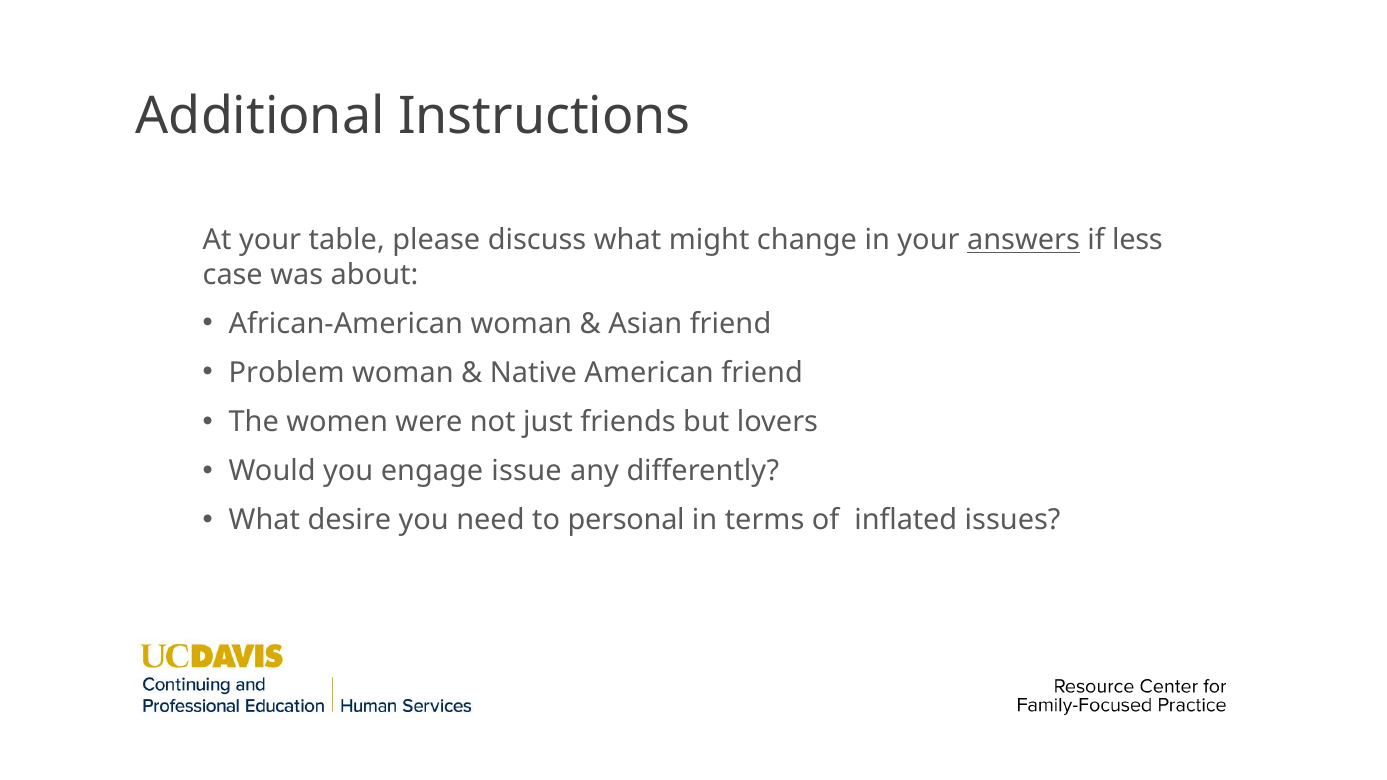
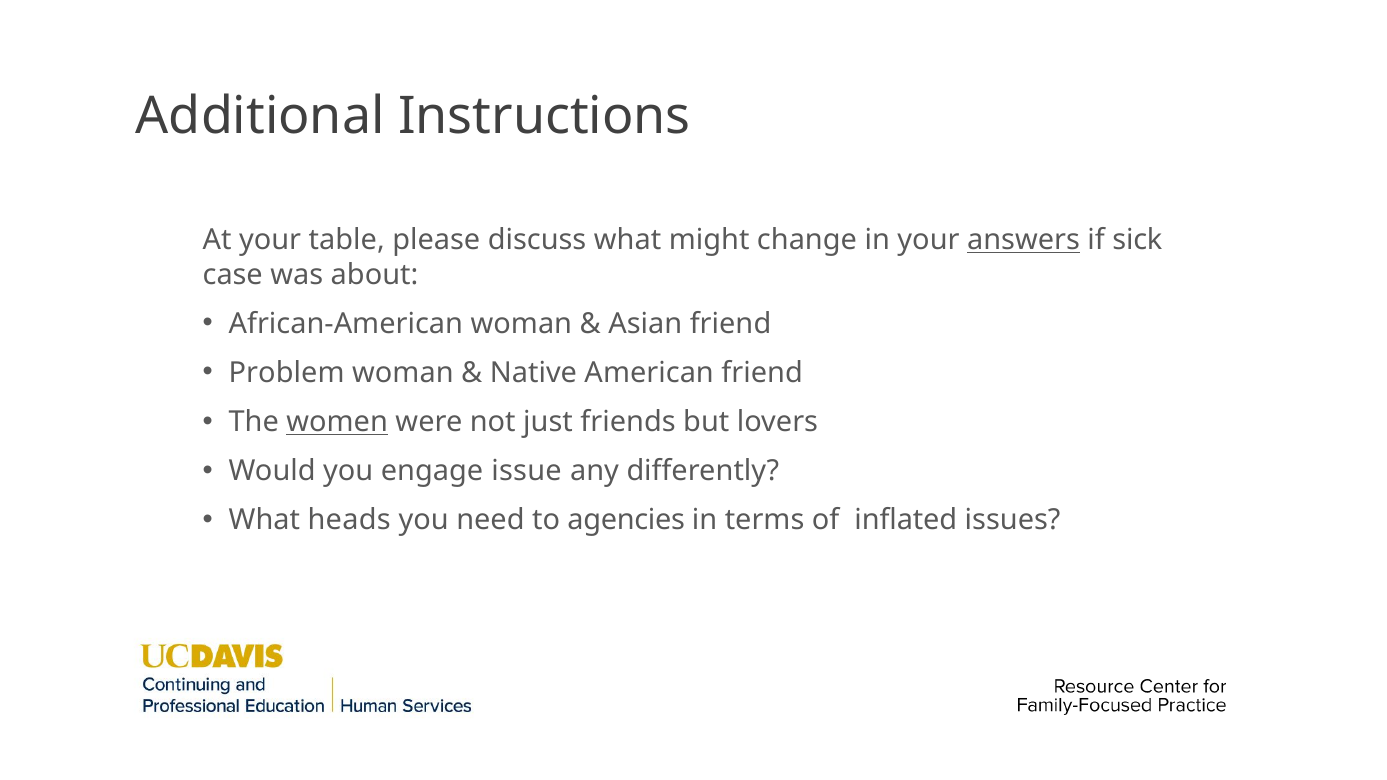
less: less -> sick (1137, 240)
women underline: none -> present (337, 422)
desire: desire -> heads (349, 521)
personal: personal -> agencies (626, 521)
